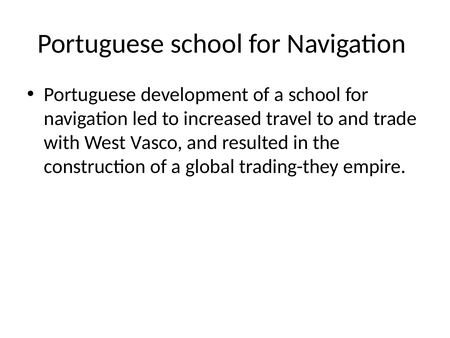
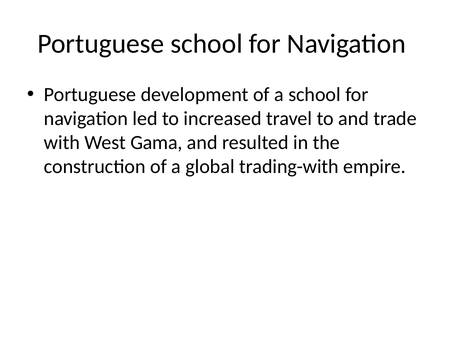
Vasco: Vasco -> Gama (156, 142)
trading-they: trading-they -> trading-with (289, 166)
